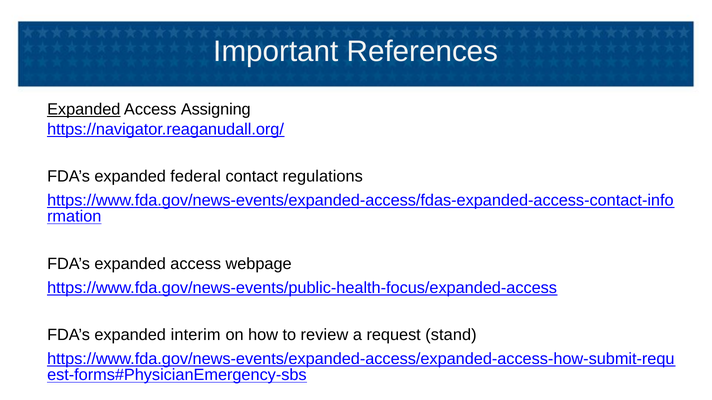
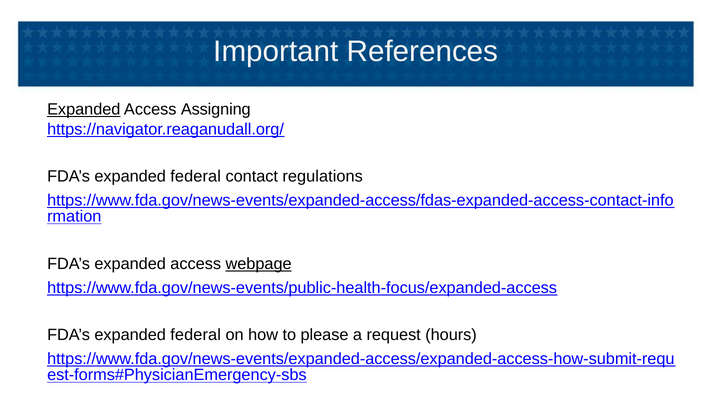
webpage underline: none -> present (259, 264)
interim: interim -> federal (196, 336)
review: review -> please (325, 336)
stand: stand -> hours (451, 336)
